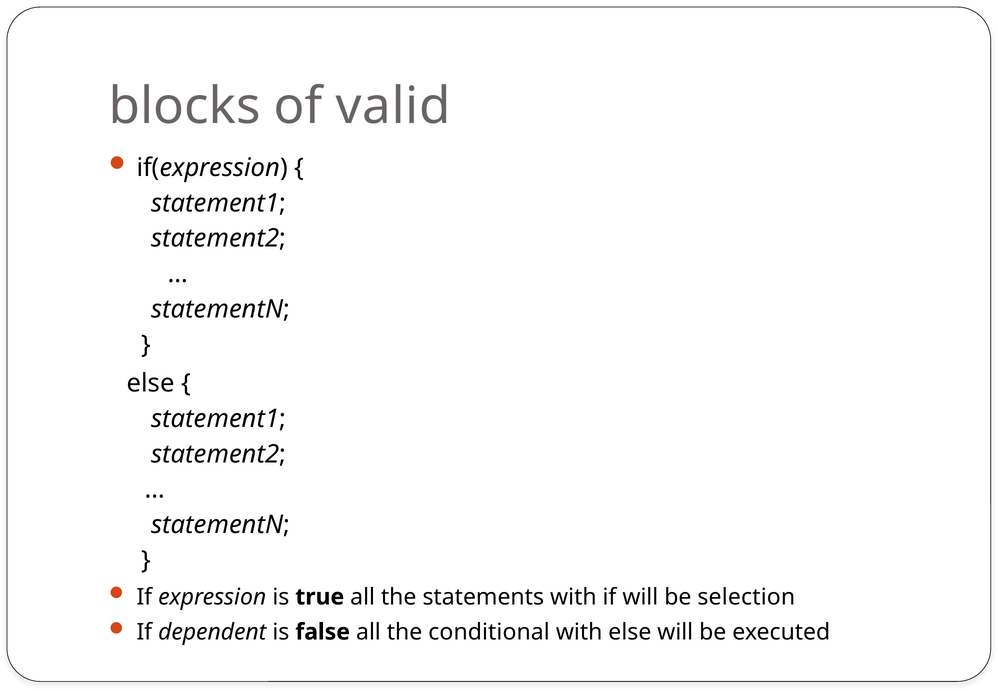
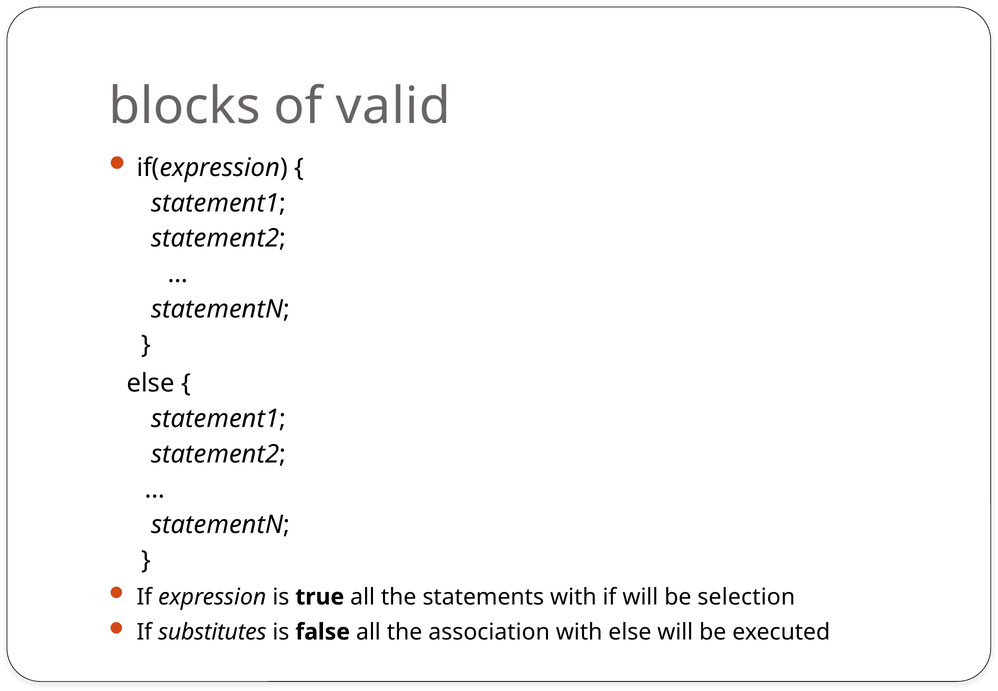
dependent: dependent -> substitutes (212, 632)
conditional: conditional -> association (489, 632)
